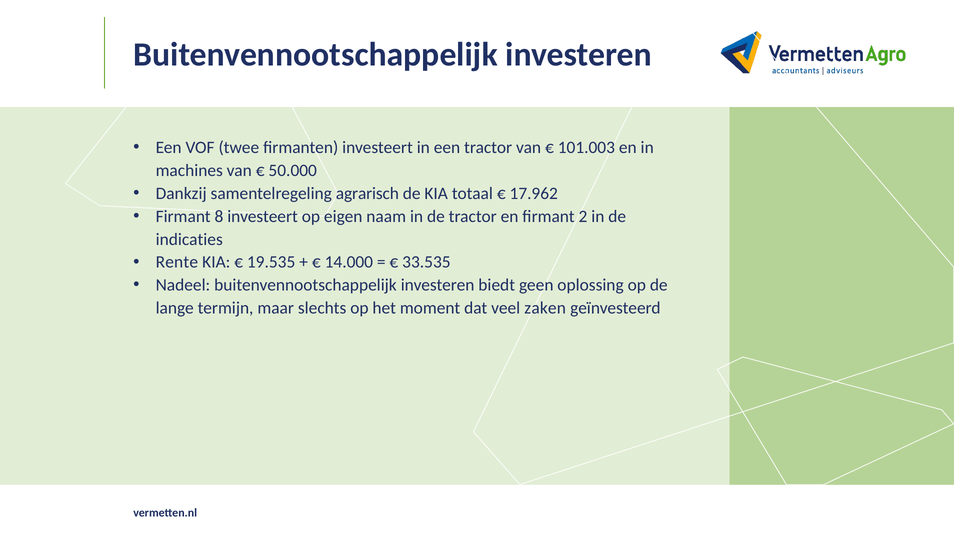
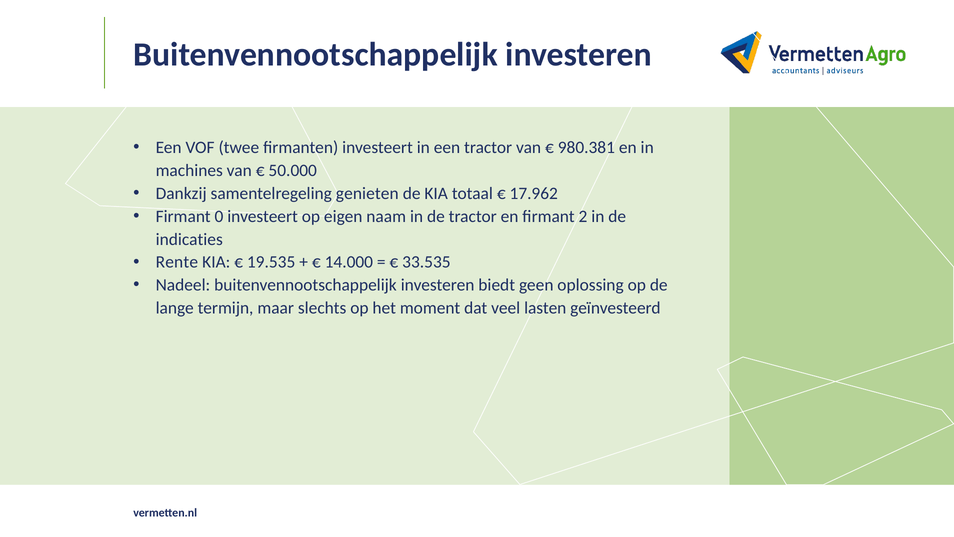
101.003: 101.003 -> 980.381 (586, 147)
agrarisch: agrarisch -> genieten (367, 193)
8: 8 -> 0 (219, 216)
zaken: zaken -> lasten (545, 308)
